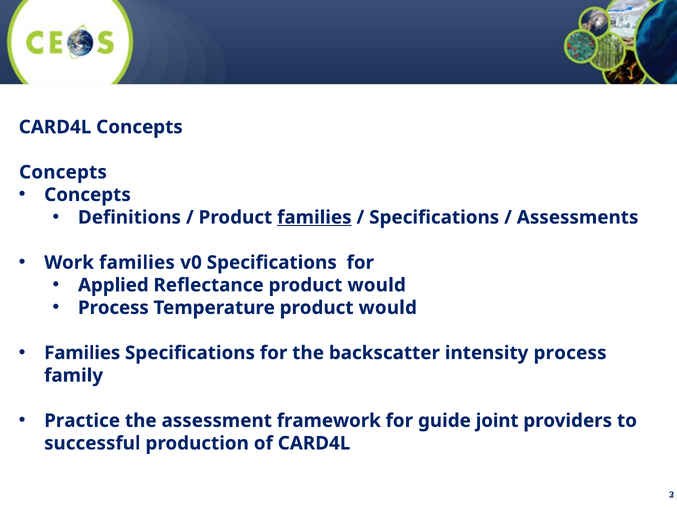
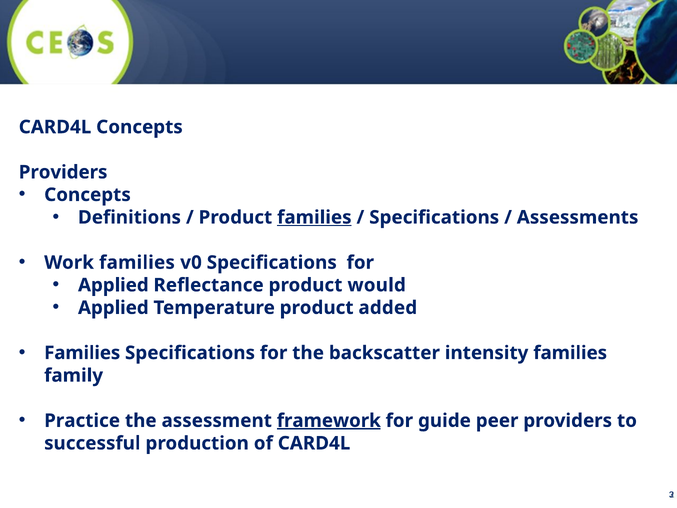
Concepts: Concepts -> Providers (63, 172)
Process: Process -> Applied (113, 308)
Temperature product would: would -> added (388, 308)
intensity process: process -> families (570, 353)
framework underline: none -> present (329, 420)
joint: joint -> peer (497, 420)
